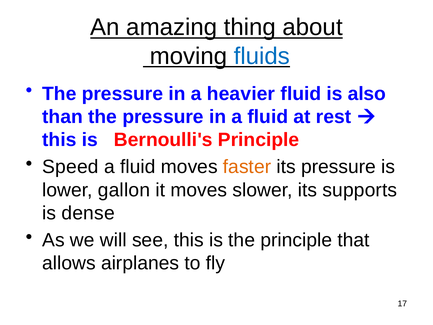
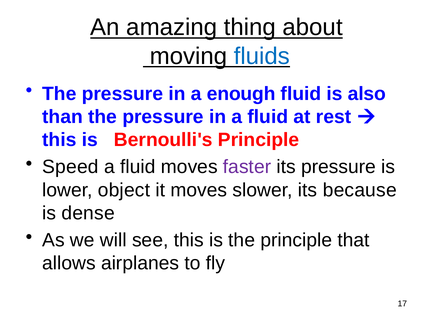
heavier: heavier -> enough (241, 94)
faster colour: orange -> purple (247, 167)
gallon: gallon -> object (124, 190)
supports: supports -> because (360, 190)
